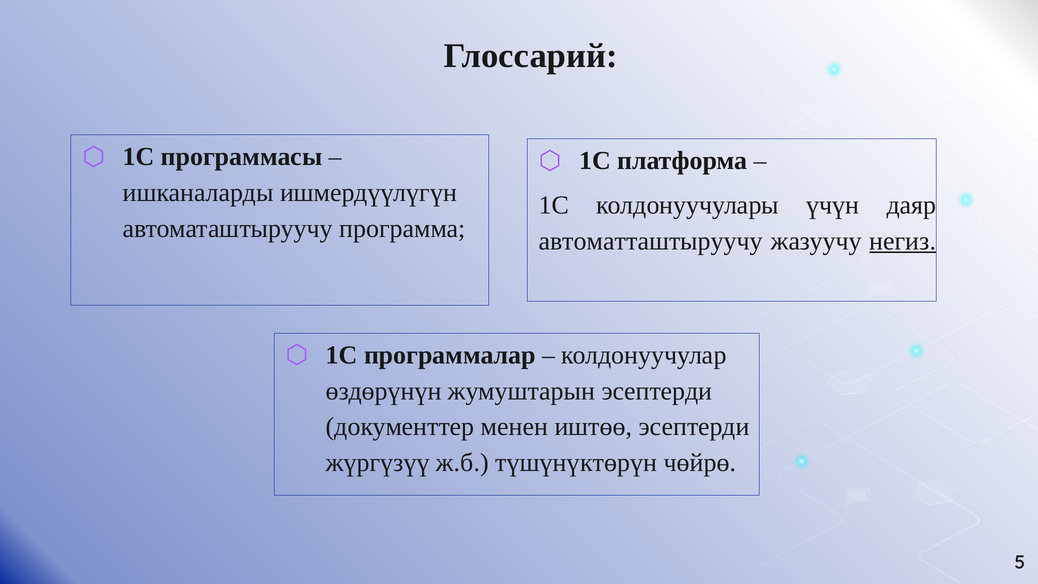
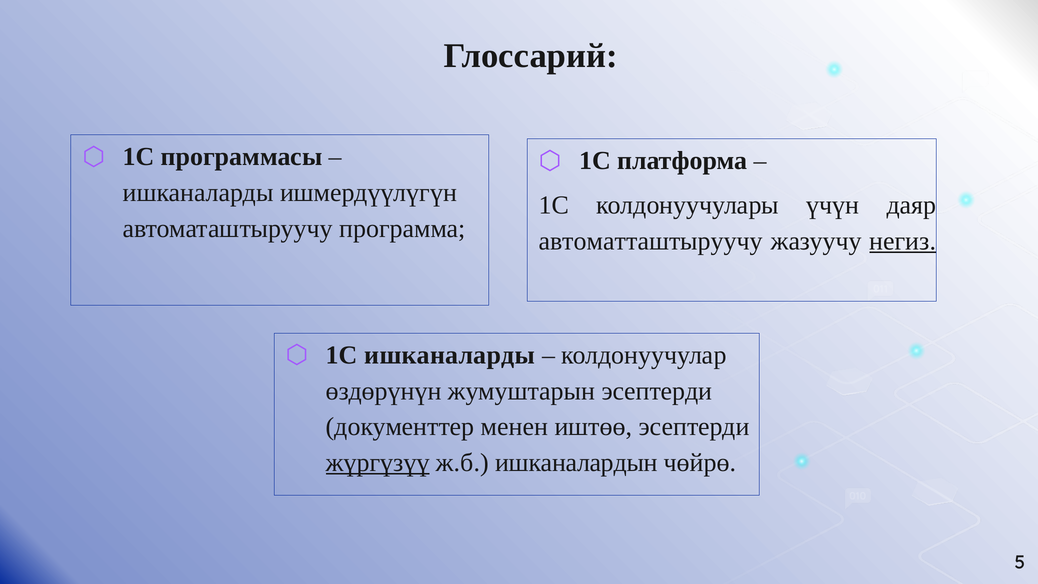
1С программалар: программалар -> ишканаларды (450, 355)
жүргүзүү underline: none -> present (378, 463)
түшүнүктөрүн: түшүнүктөрүн -> ишканалардын (576, 463)
